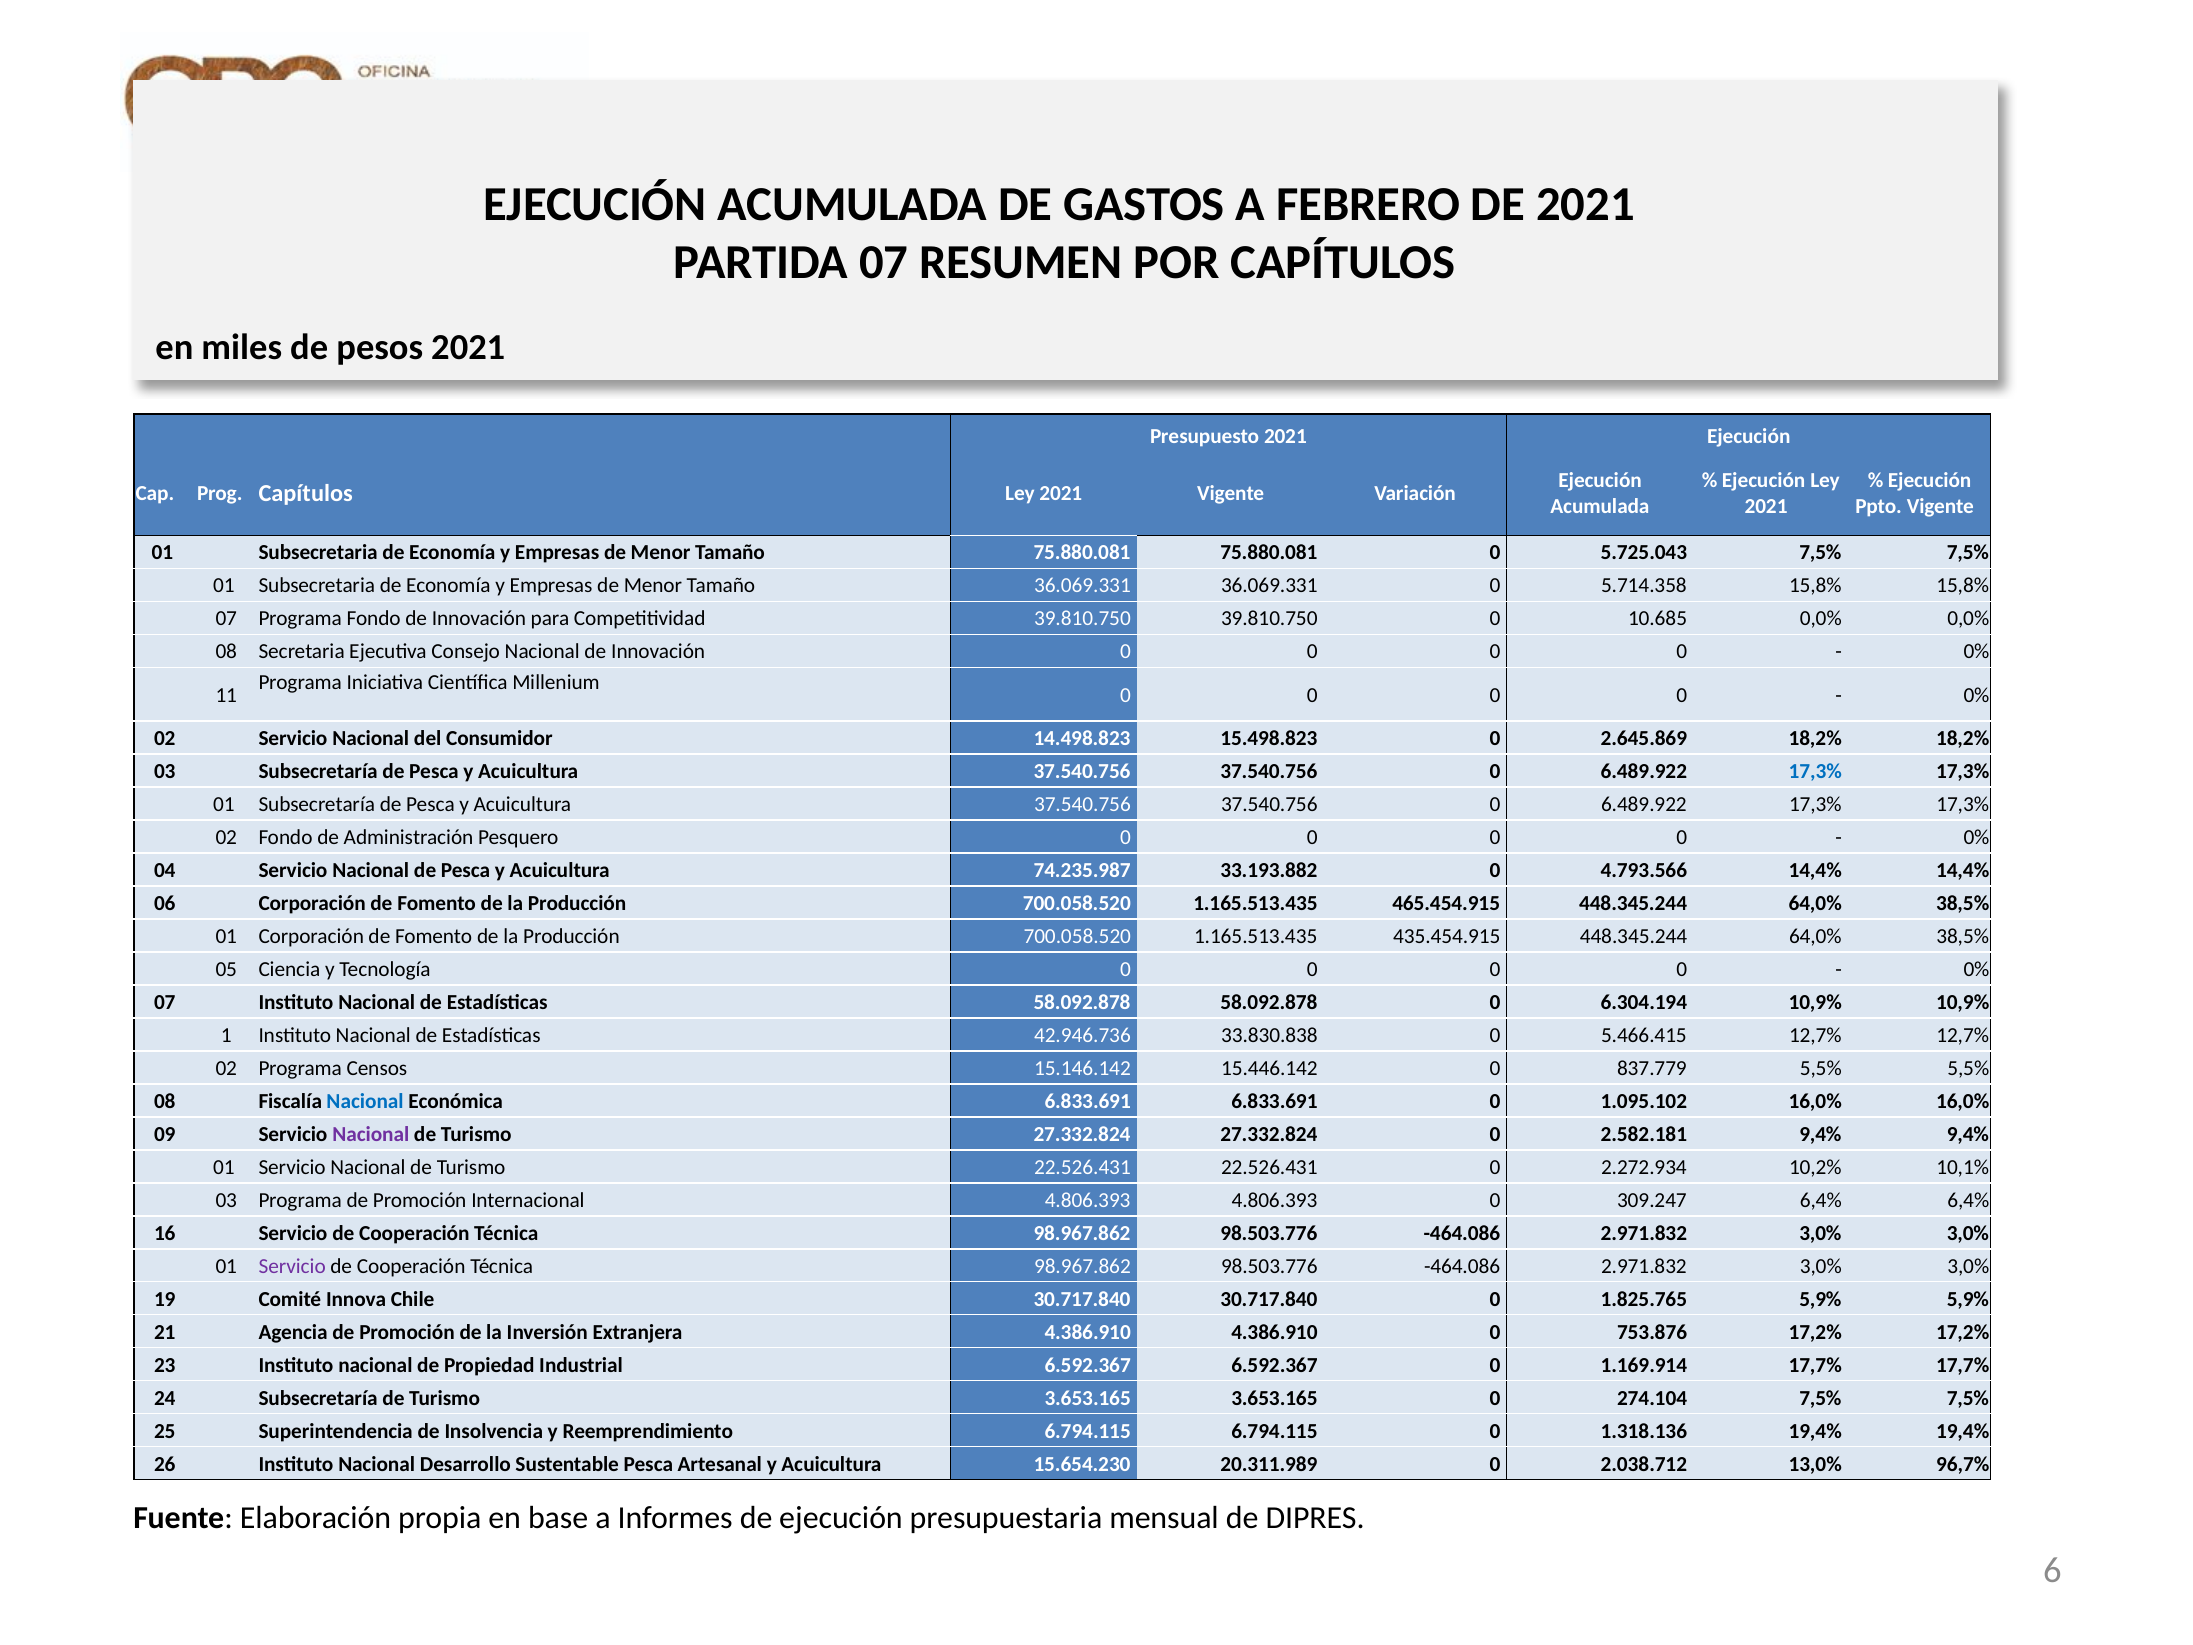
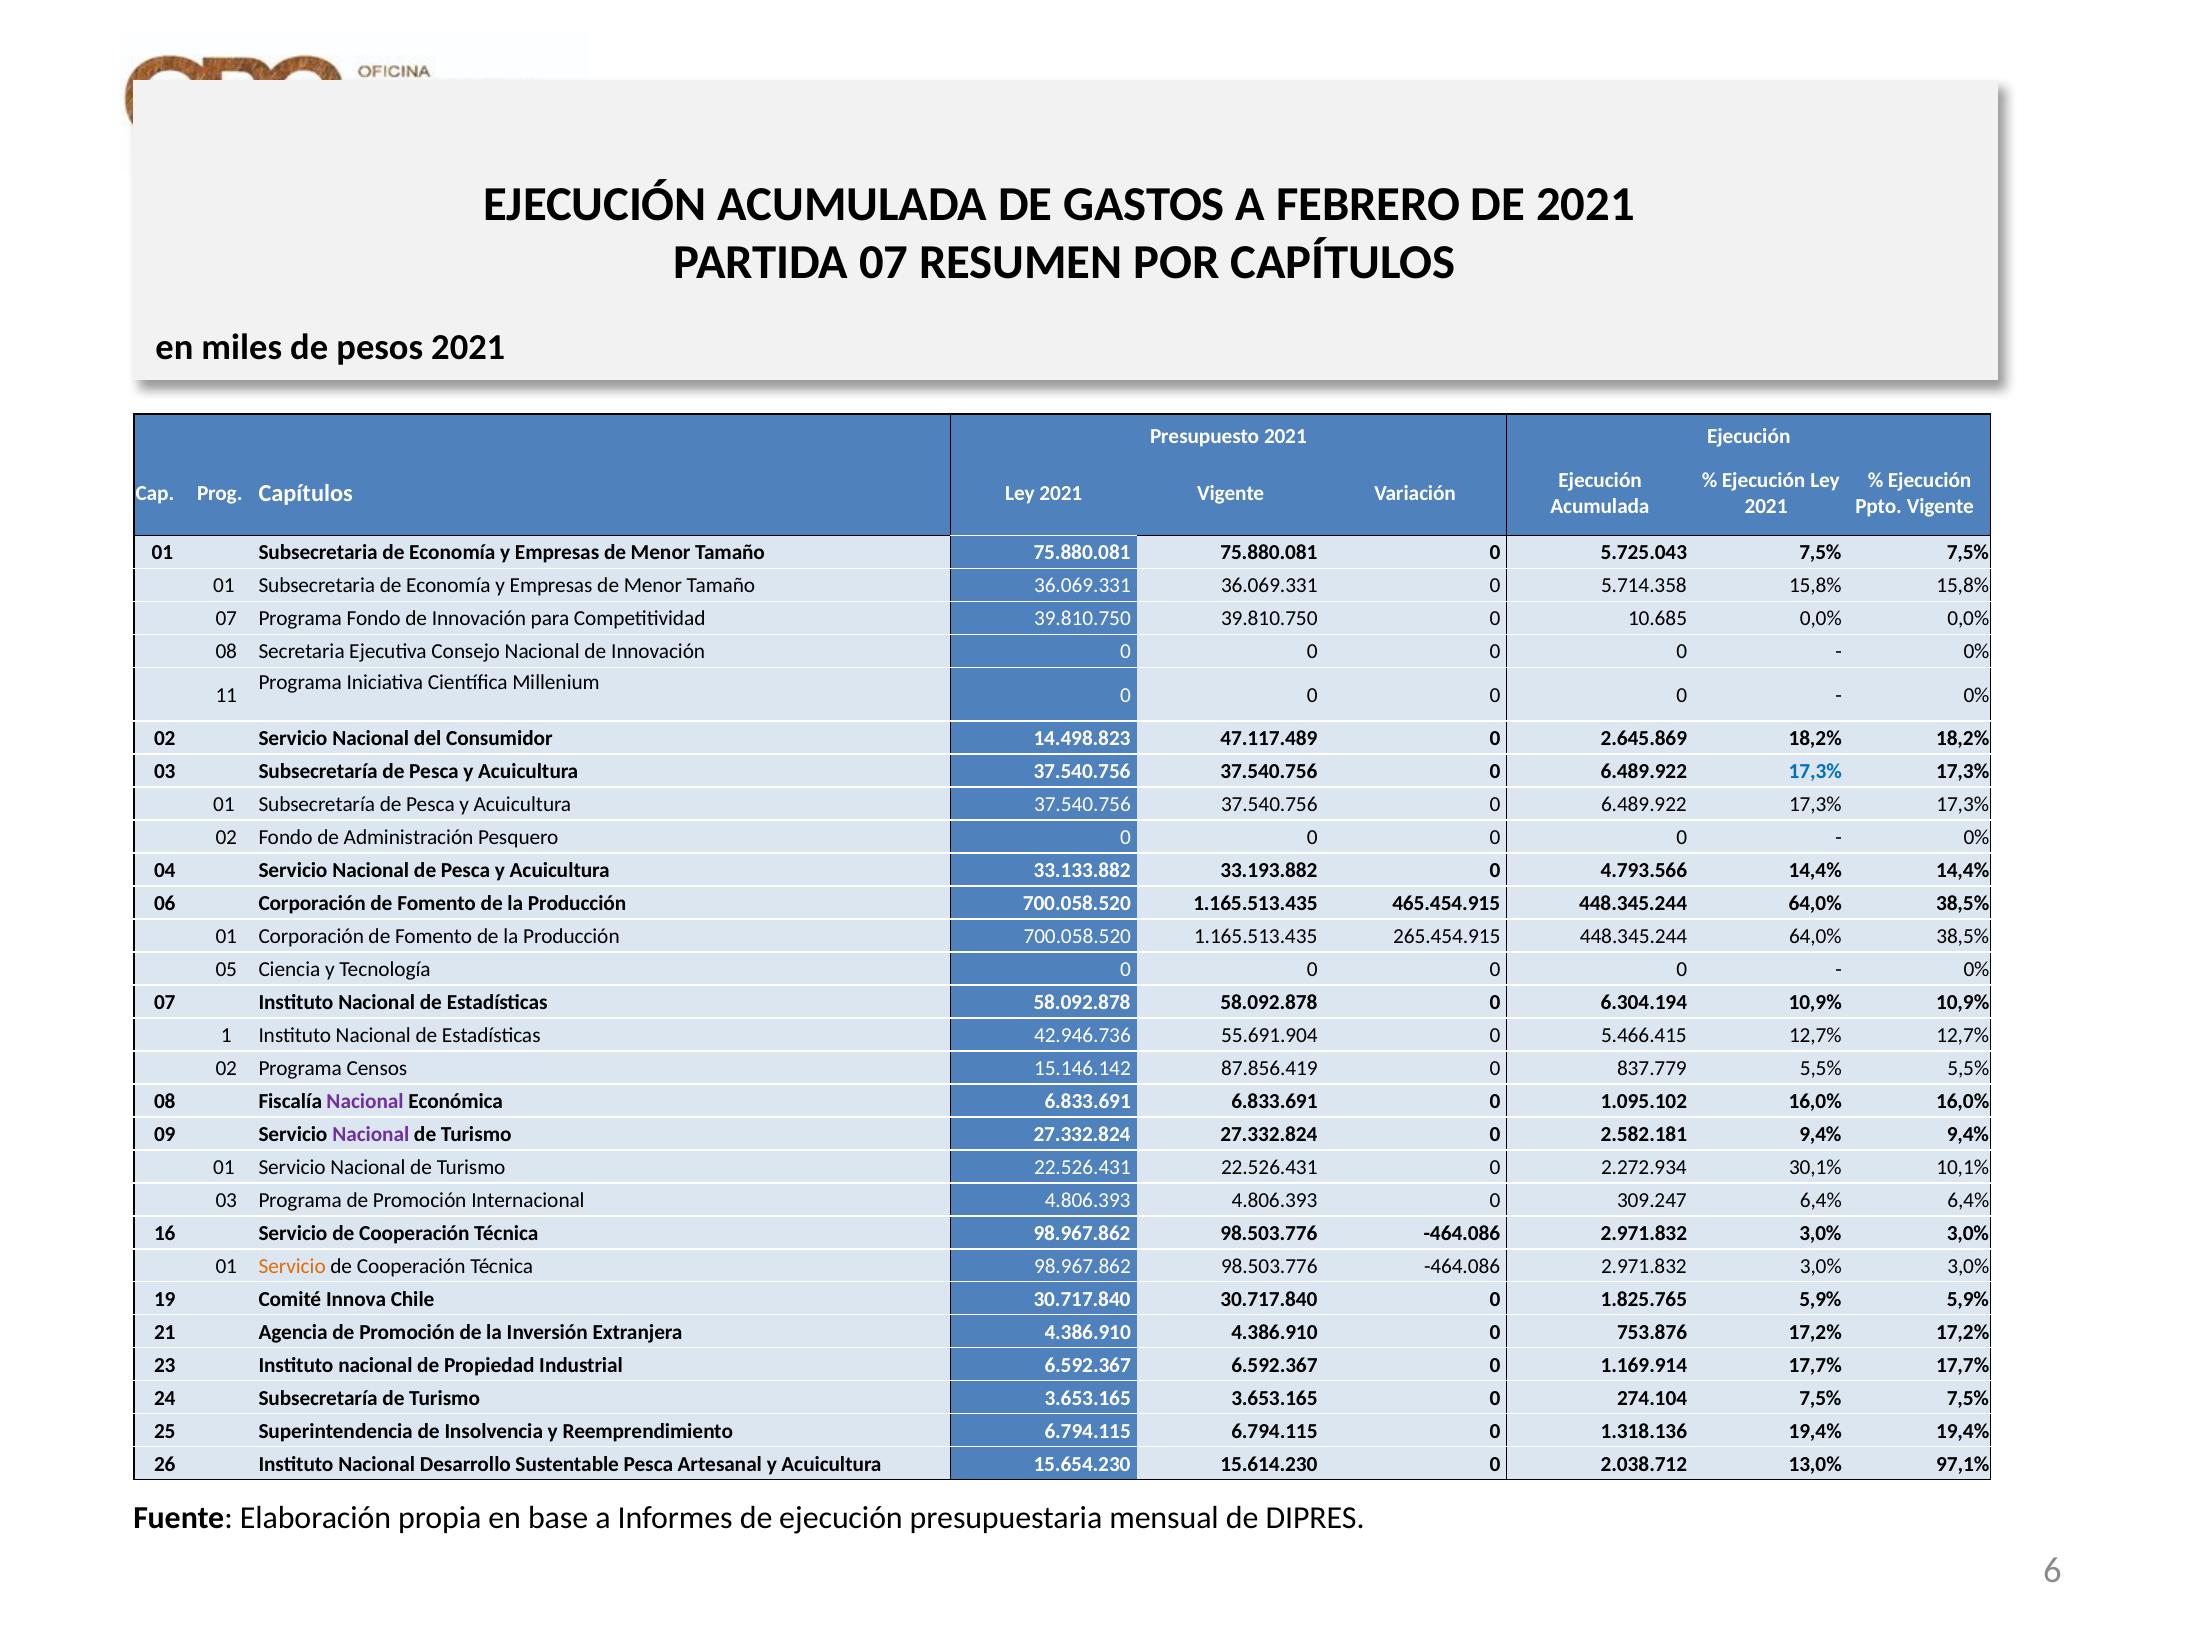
15.498.823: 15.498.823 -> 47.117.489 (1269, 738)
74.235.987: 74.235.987 -> 33.133.882 (1082, 870)
435.454.915: 435.454.915 -> 265.454.915 (1447, 936)
33.830.838: 33.830.838 -> 55.691.904 (1269, 1035)
15.446.142: 15.446.142 -> 87.856.419 (1269, 1068)
Nacional colour: blue -> purple (365, 1101)
10,2%: 10,2% -> 30,1% (1815, 1167)
Servicio colour: purple -> orange (292, 1266)
20.311.989: 20.311.989 -> 15.614.230 (1269, 1464)
96,7%: 96,7% -> 97,1% (1963, 1464)
